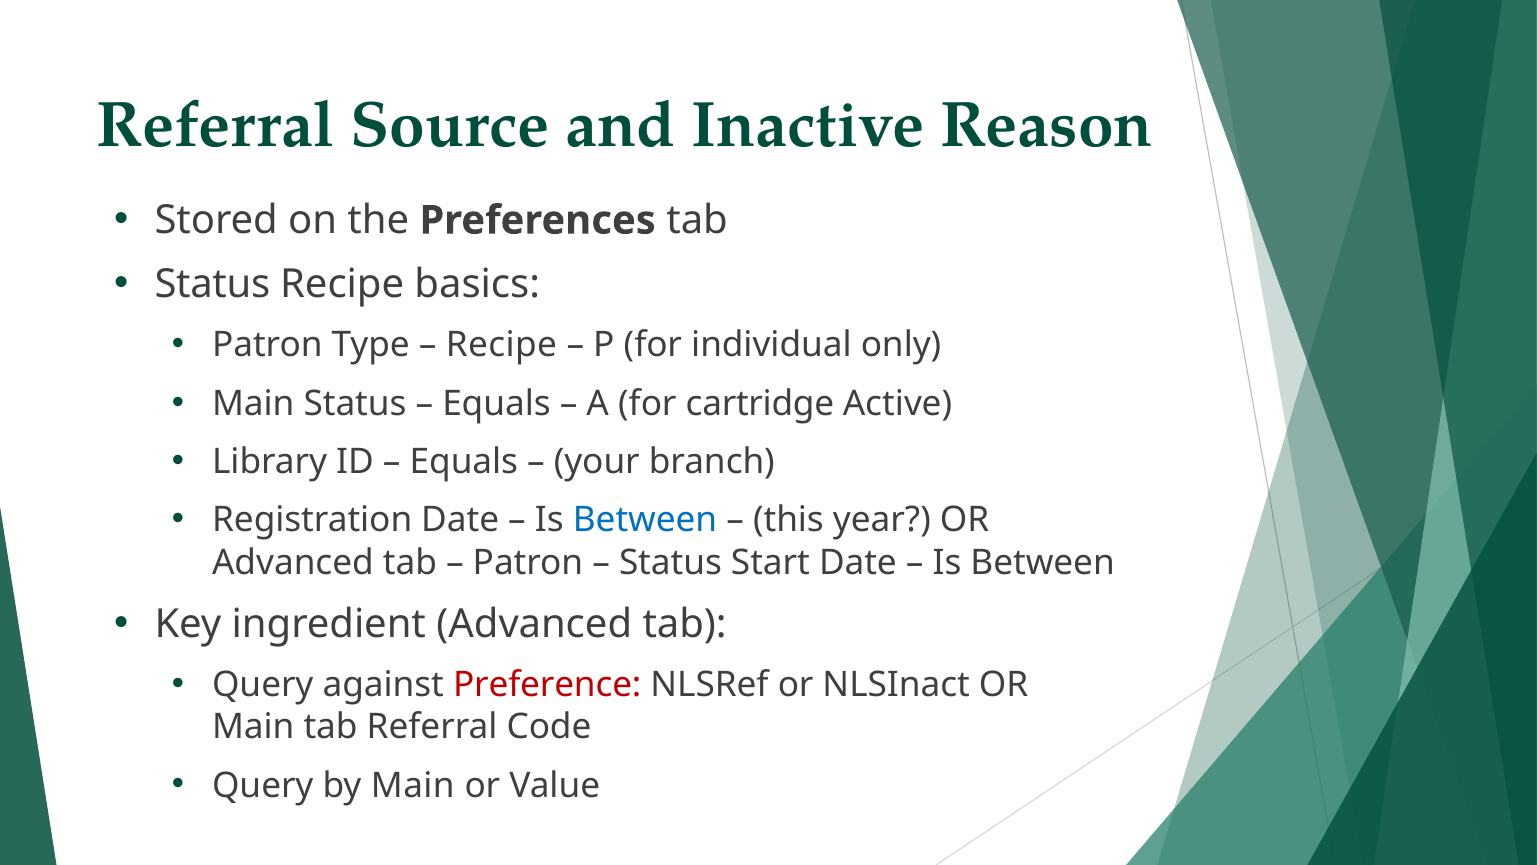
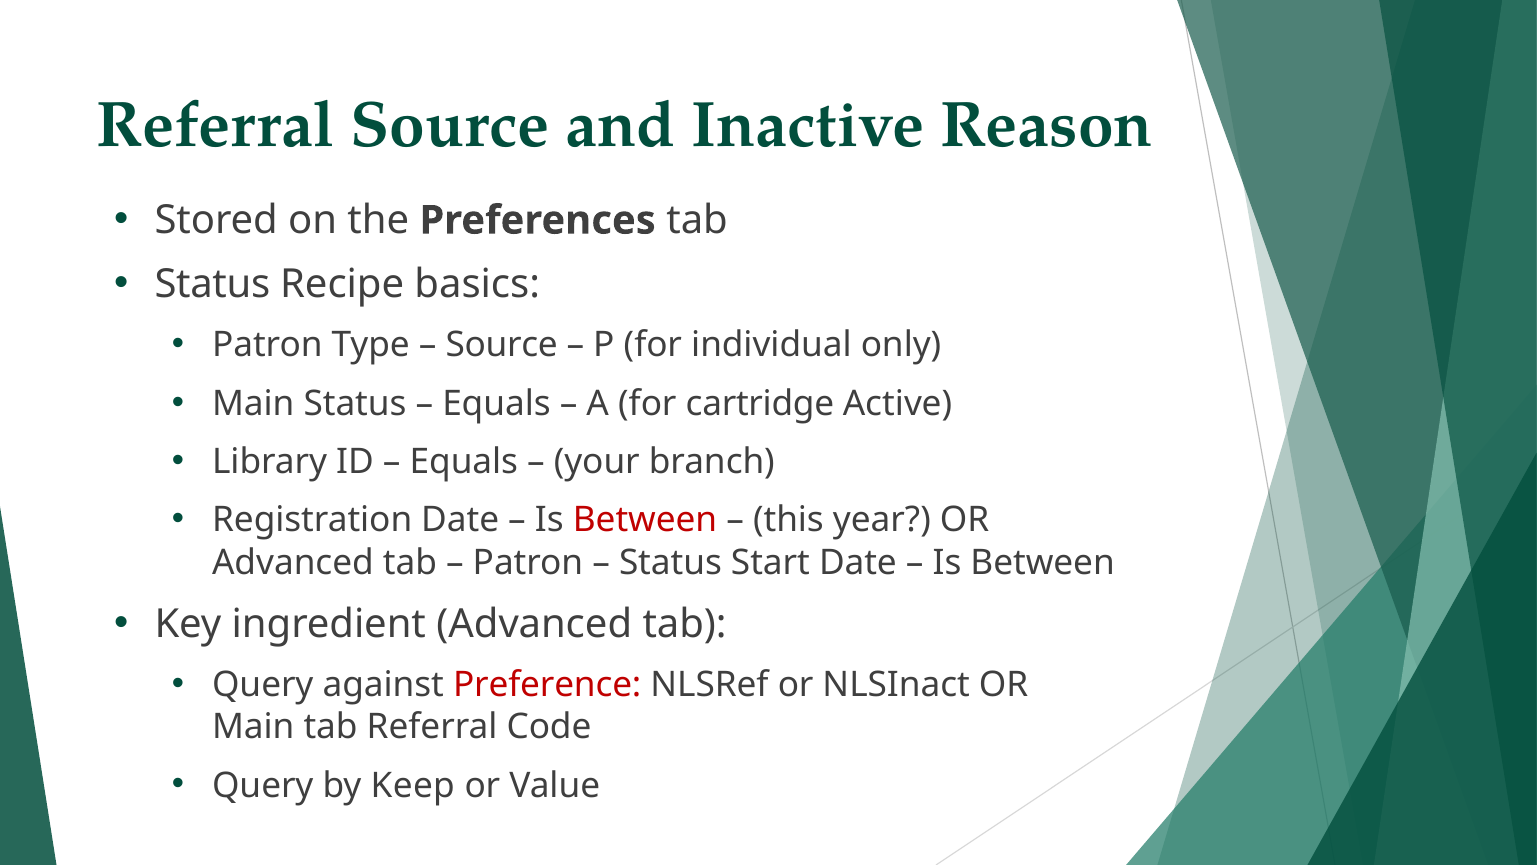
Recipe: Recipe -> Source (502, 345)
Between colour: blue -> red (645, 520)
by Main: Main -> Keep (413, 785)
